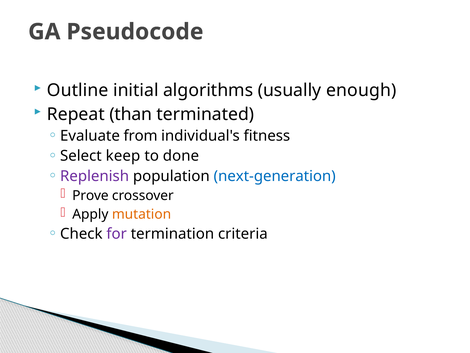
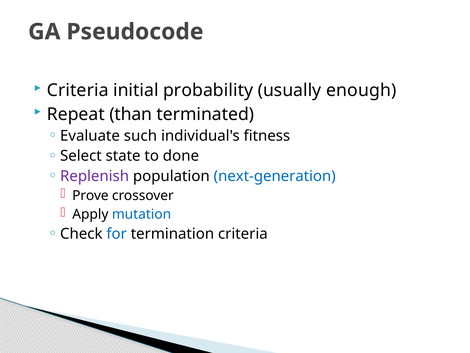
Outline: Outline -> Criteria (78, 90)
algorithms: algorithms -> probability (208, 90)
from: from -> such (140, 136)
keep: keep -> state (123, 156)
mutation colour: orange -> blue (142, 214)
for colour: purple -> blue (117, 234)
